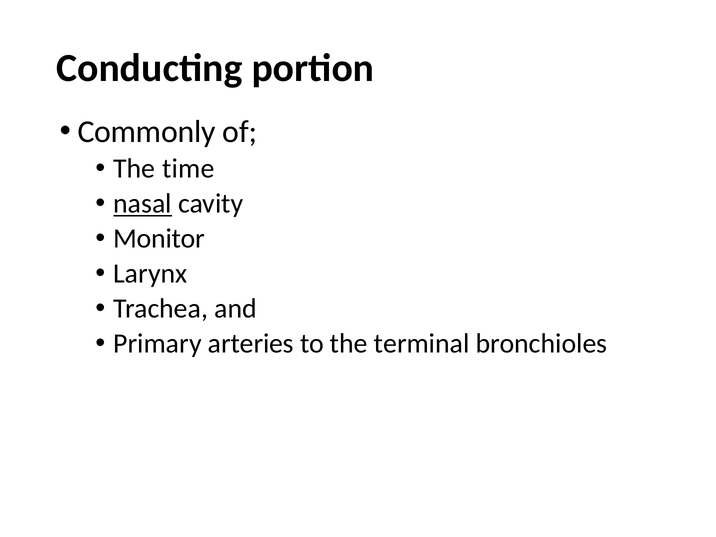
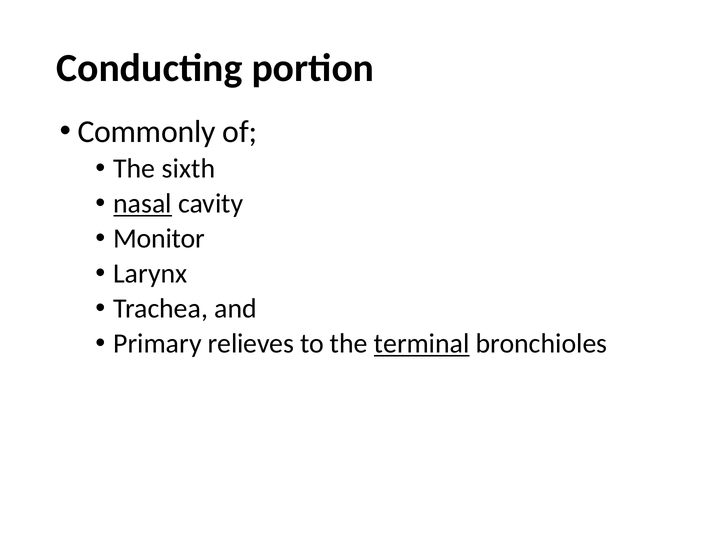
time: time -> sixth (188, 169)
arteries: arteries -> relieves (251, 344)
terminal underline: none -> present (422, 344)
